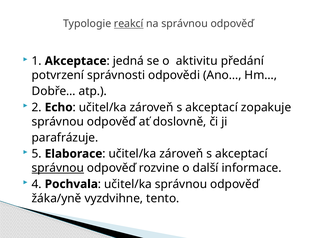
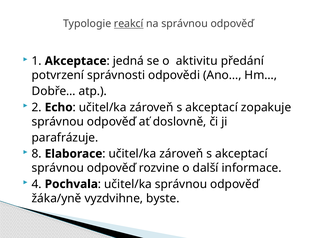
5: 5 -> 8 (37, 154)
správnou underline: present -> none (58, 168)
tento: tento -> byste (163, 198)
